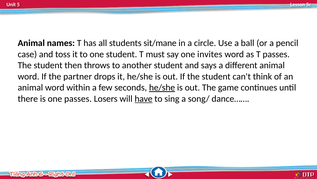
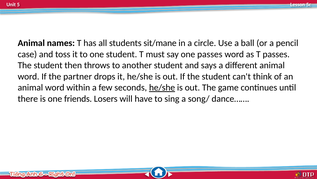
one invites: invites -> passes (210, 54)
one passes: passes -> friends (78, 98)
have underline: present -> none (144, 98)
